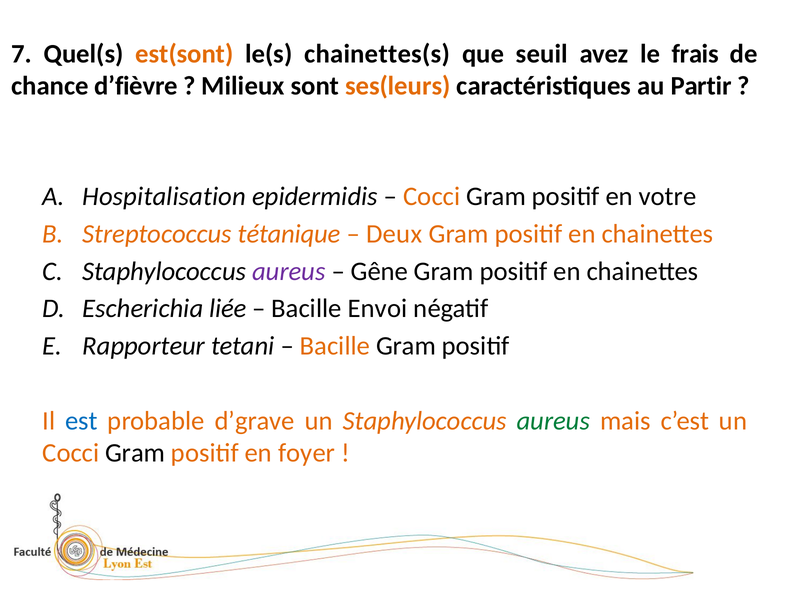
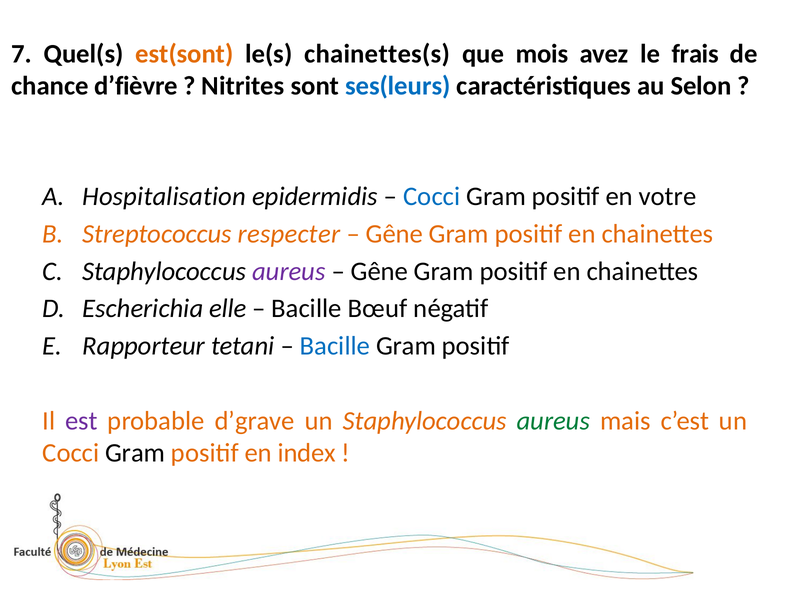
seuil: seuil -> mois (542, 54)
Milieux: Milieux -> Nitrites (243, 86)
ses(leurs colour: orange -> blue (398, 86)
Partir: Partir -> Selon (701, 86)
Cocci colour: orange -> blue (432, 196)
tétanique: tétanique -> respecter (289, 234)
Deux: Deux -> Gêne (394, 234)
liée: liée -> elle (228, 308)
Envoi: Envoi -> Bœuf (378, 308)
Bacille colour: orange -> blue (335, 346)
est colour: blue -> purple (81, 421)
foyer: foyer -> index (307, 453)
